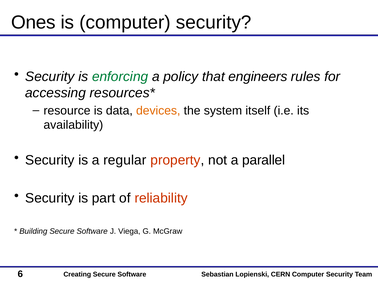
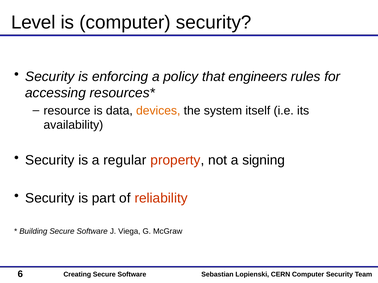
Ones: Ones -> Level (33, 23)
enforcing colour: green -> black (120, 77)
parallel: parallel -> signing (264, 160)
